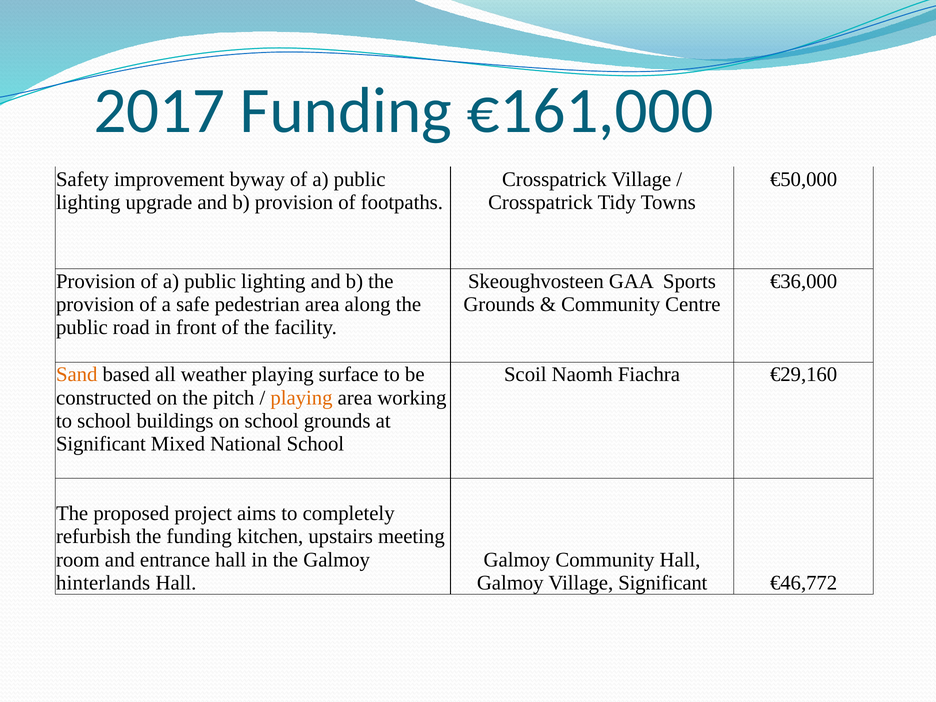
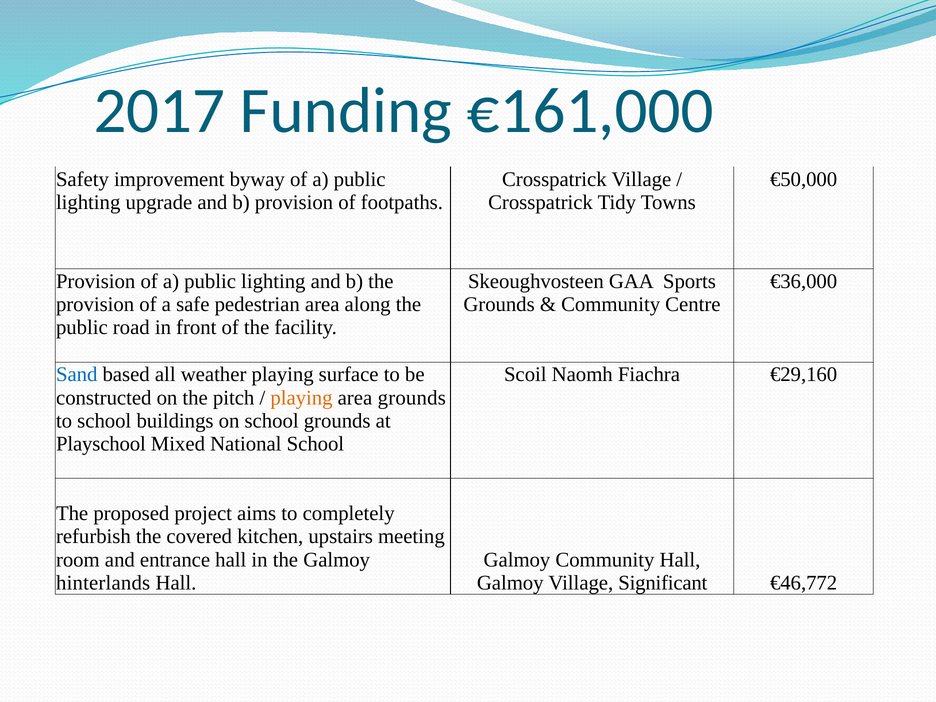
Sand colour: orange -> blue (77, 375)
area working: working -> grounds (412, 398)
Significant: Significant -> Playschool (101, 444)
the funding: funding -> covered (199, 537)
